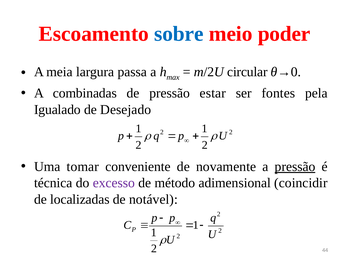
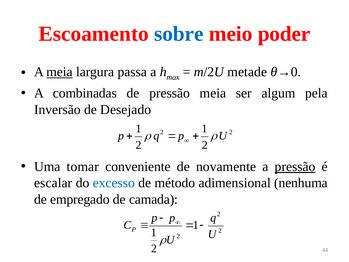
meia underline: none -> present (60, 72)
circular: circular -> metade (247, 72)
pressão estar: estar -> meia (213, 93)
fontes: fontes -> algum (278, 93)
Igualado: Igualado -> Inversão (57, 109)
técnica: técnica -> escalar (53, 183)
excesso colour: purple -> blue (114, 183)
coincidir: coincidir -> nenhuma (301, 183)
localizadas: localizadas -> empregado (80, 199)
notável: notável -> camada (154, 199)
